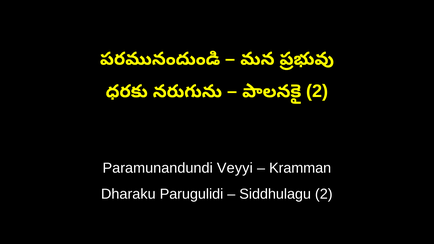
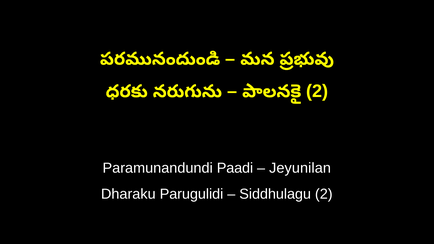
Veyyi: Veyyi -> Paadi (235, 168)
Kramman: Kramman -> Jeyunilan (300, 168)
